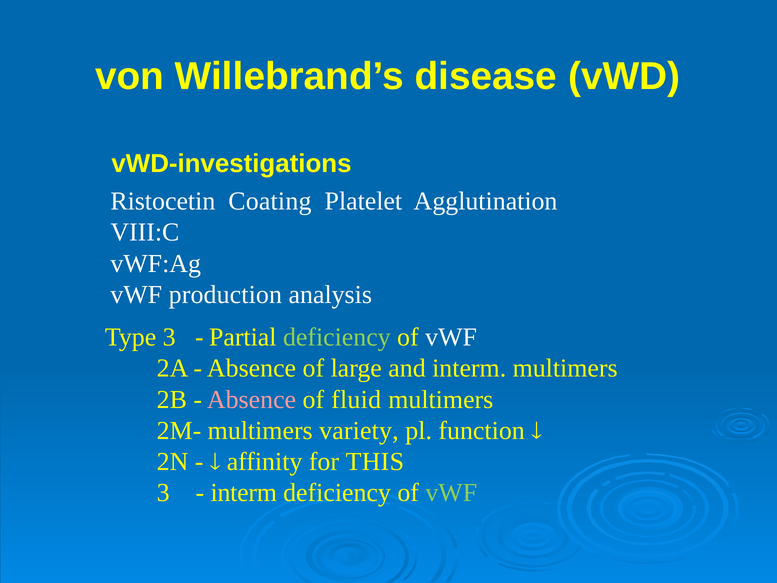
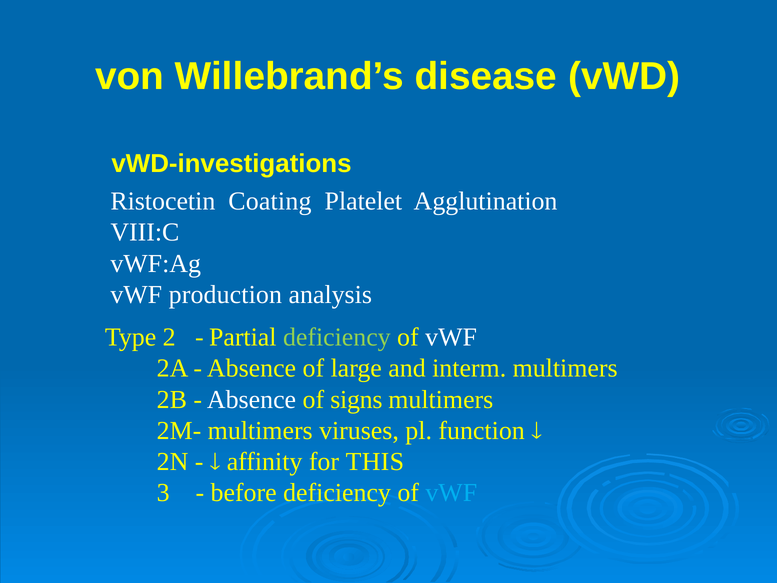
Type 3: 3 -> 2 (169, 337)
Absence colour: pink -> white (252, 399)
fluid: fluid -> signs (356, 399)
variety: variety -> viruses (359, 430)
interm: interm -> before (244, 493)
vWF colour: light green -> light blue (451, 493)
